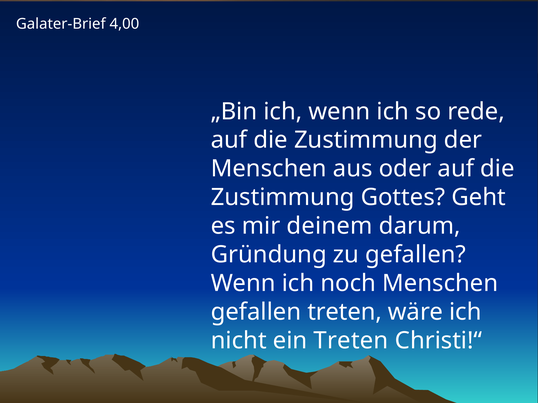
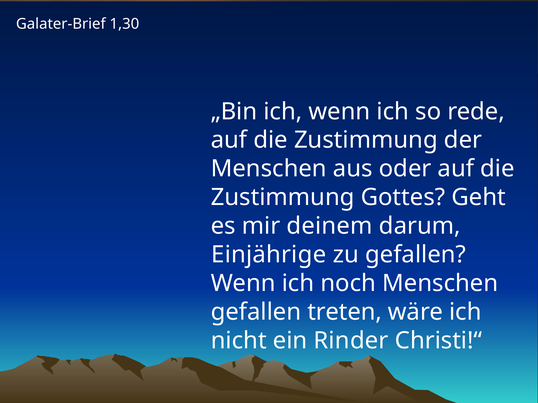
4,00: 4,00 -> 1,30 (124, 24)
Gründung: Gründung -> Einjährige (269, 255)
ein Treten: Treten -> Rinder (351, 341)
